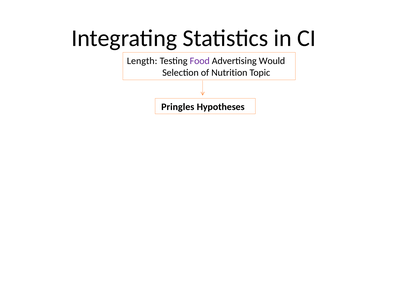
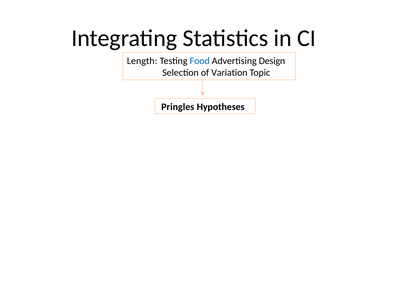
Food colour: purple -> blue (200, 61)
Would: Would -> Design (272, 61)
Nutrition: Nutrition -> Variation (229, 73)
